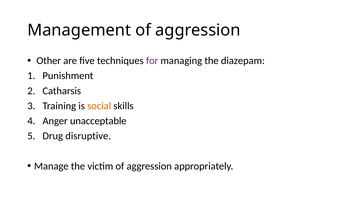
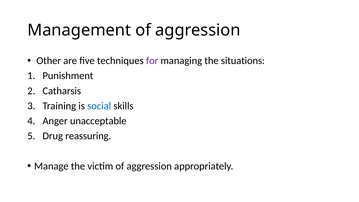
diazepam: diazepam -> situations (243, 61)
social colour: orange -> blue (99, 106)
disruptive: disruptive -> reassuring (88, 136)
